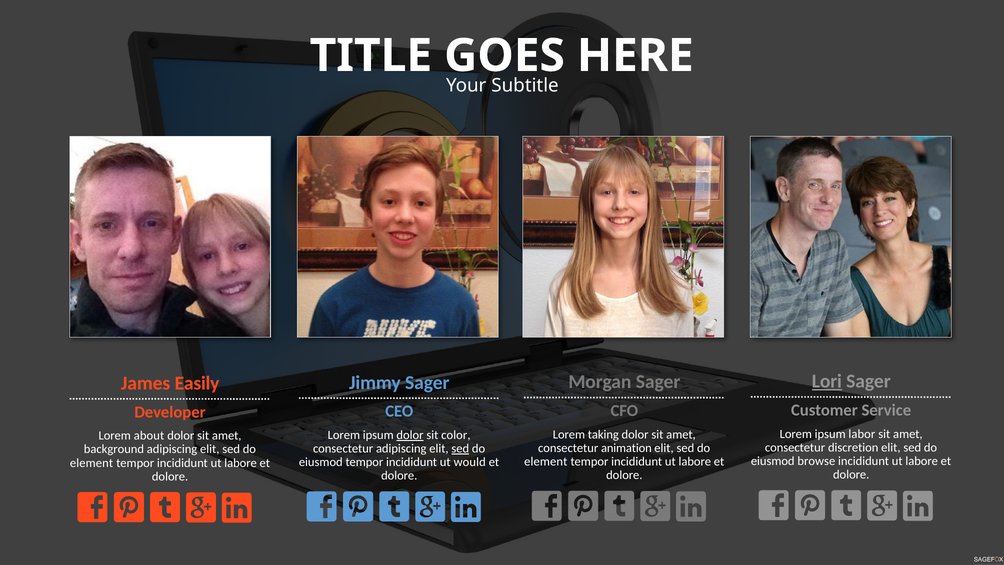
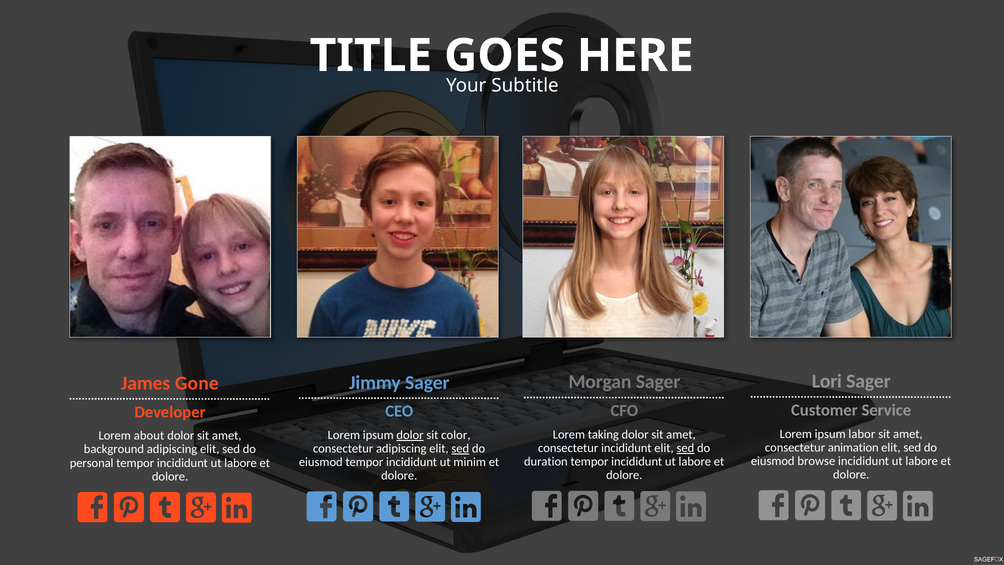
Lori underline: present -> none (827, 381)
Easily: Easily -> Gone (197, 383)
discretion: discretion -> animation (853, 447)
consectetur animation: animation -> incididunt (626, 448)
sed underline: none -> present (685, 448)
element: element -> duration (546, 461)
would: would -> minim (470, 462)
element: element -> personal (92, 463)
